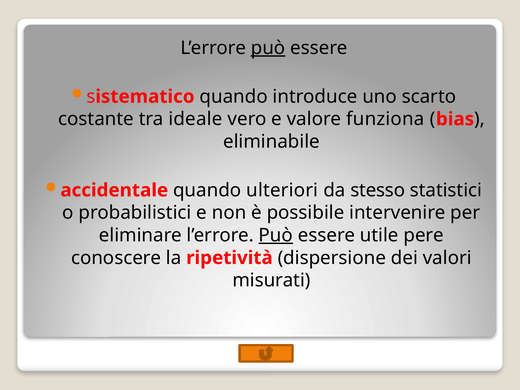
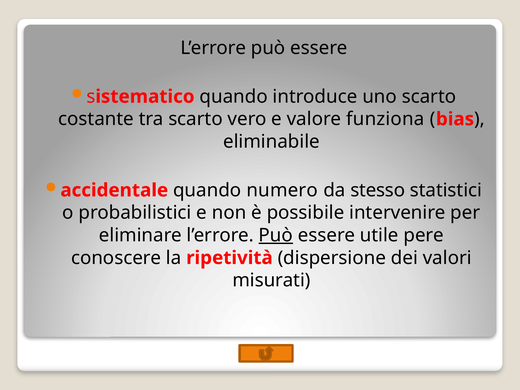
può underline: present -> none (268, 48)
tra ideale: ideale -> scarto (196, 119)
ulteriori: ulteriori -> numero (282, 190)
